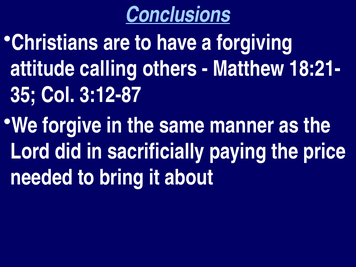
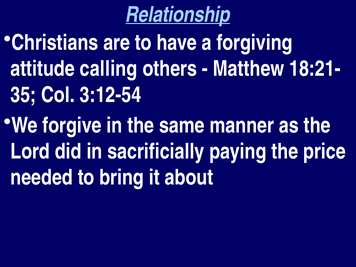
Conclusions: Conclusions -> Relationship (178, 15)
3:12-87: 3:12-87 -> 3:12-54 (110, 95)
